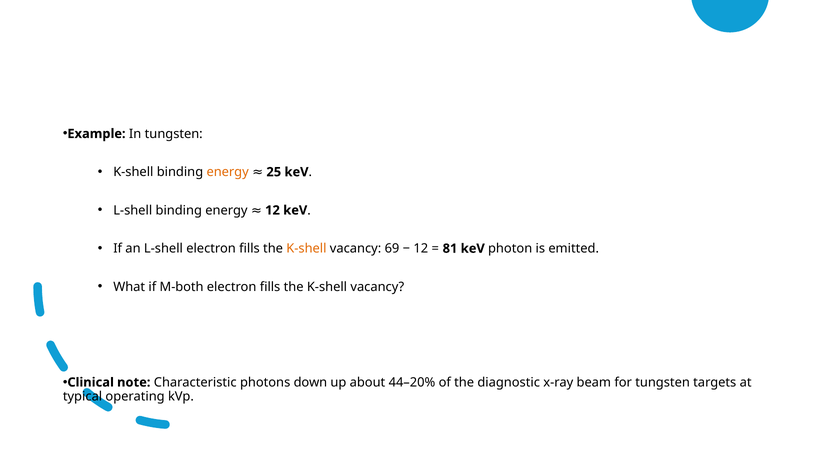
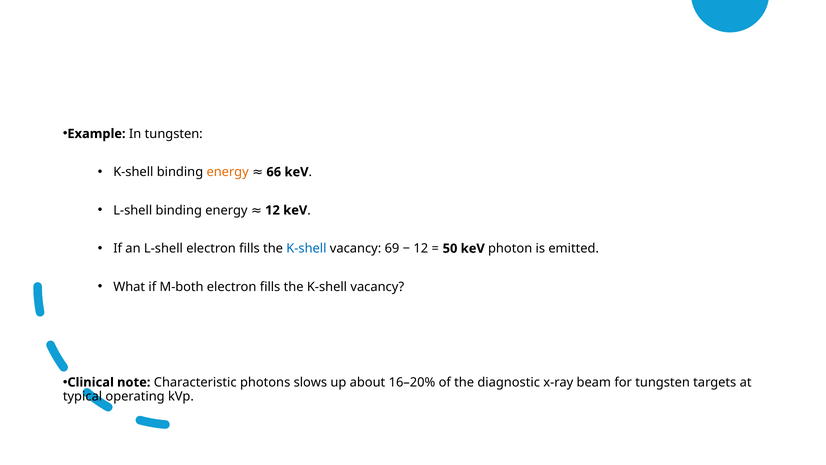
25: 25 -> 66 (274, 172)
K-shell colour: orange -> blue (306, 248)
81: 81 -> 50 (450, 248)
down: down -> slows (310, 382)
44–20%: 44–20% -> 16–20% (412, 382)
